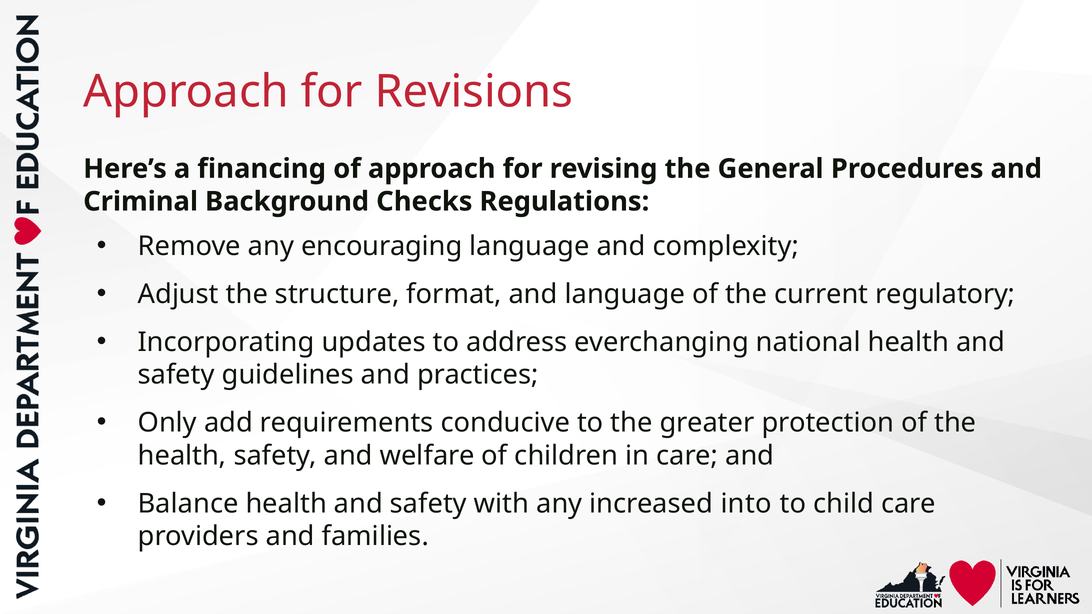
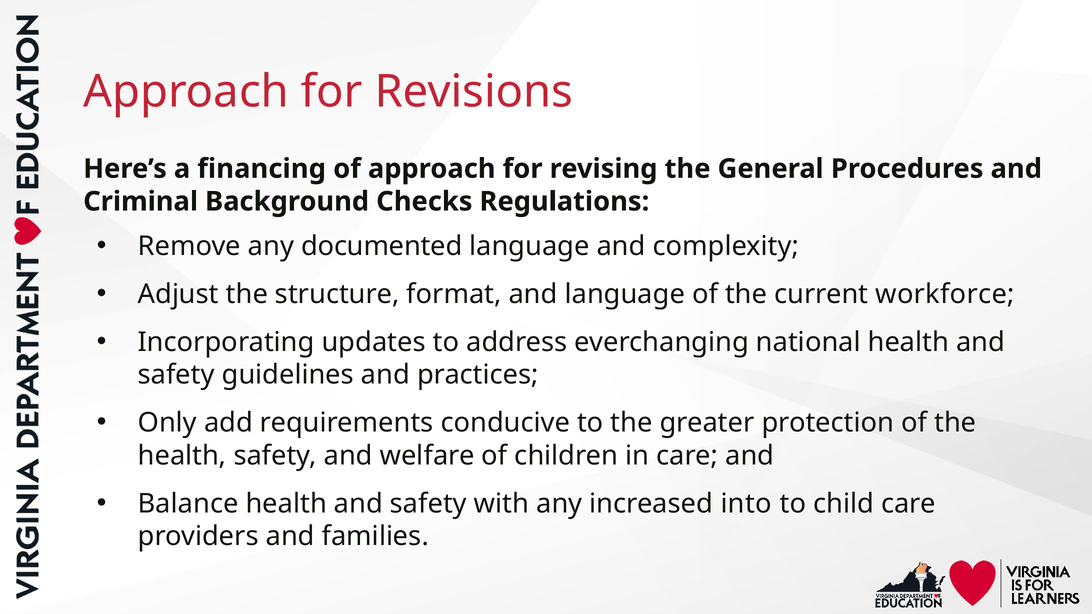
encouraging: encouraging -> documented (382, 246)
regulatory: regulatory -> workforce (945, 294)
